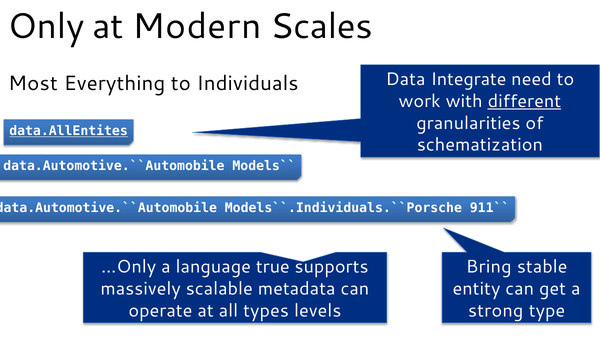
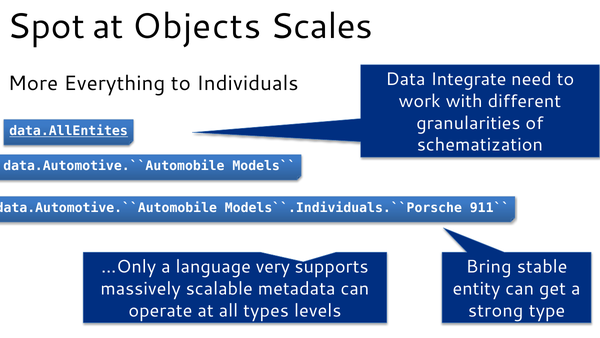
Only: Only -> Spot (46, 27)
Modern: Modern -> Objects (197, 27)
Most: Most -> More (33, 83)
different underline: present -> none (524, 101)
true: true -> very (273, 267)
